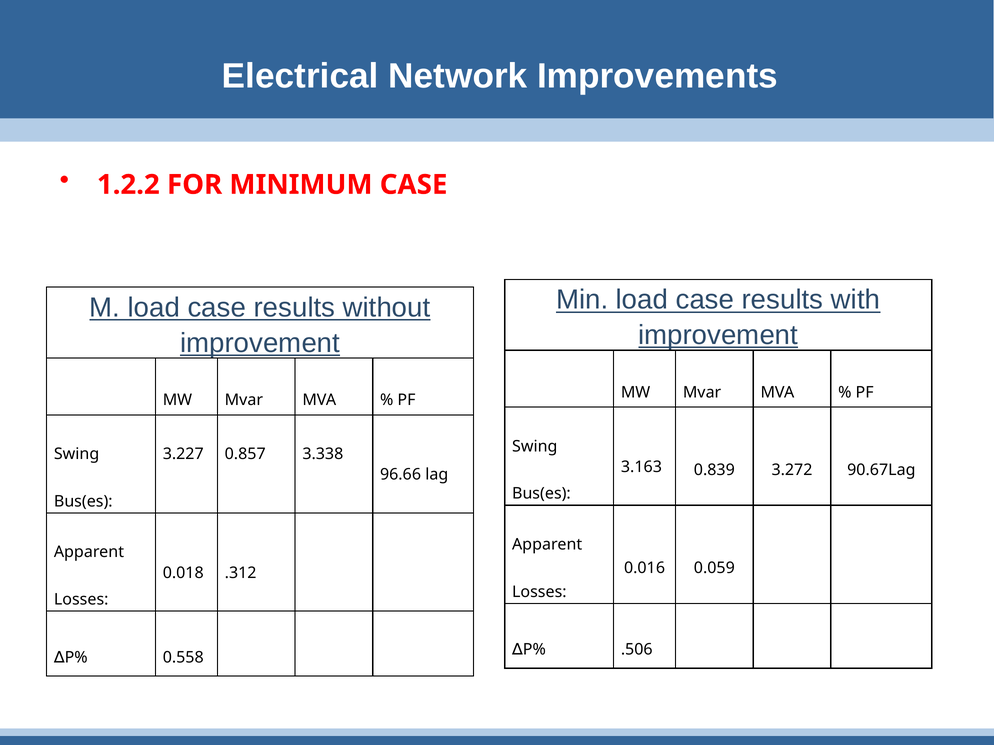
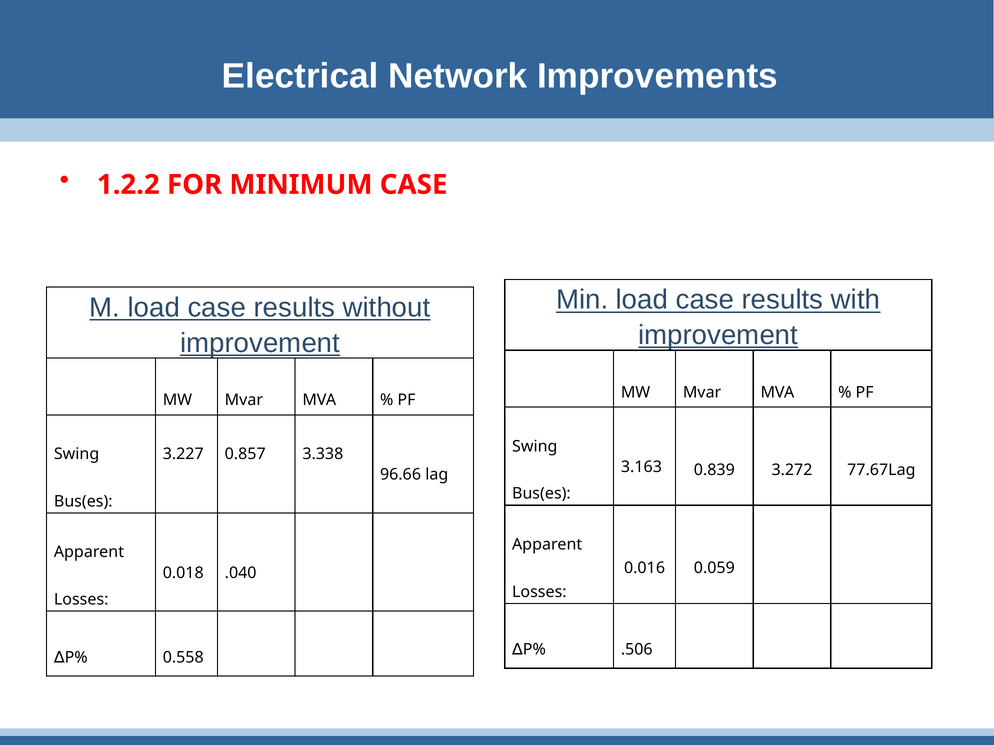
90.67Lag: 90.67Lag -> 77.67Lag (881, 470)
.312: .312 -> .040 (241, 573)
